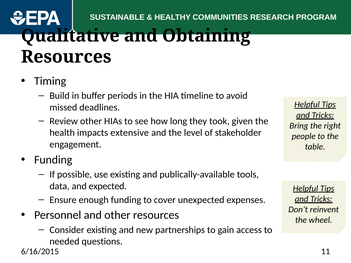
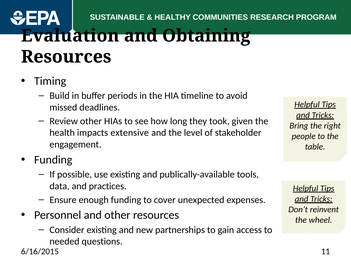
Qualitative: Qualitative -> Evaluation (70, 36)
expected: expected -> practices (108, 186)
